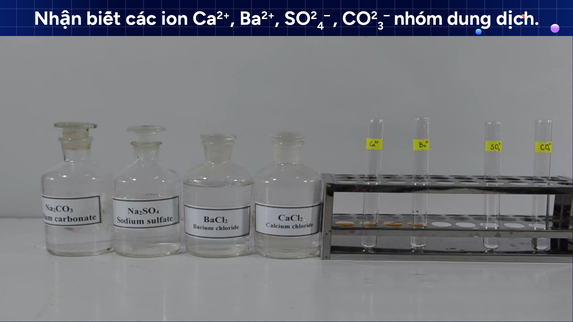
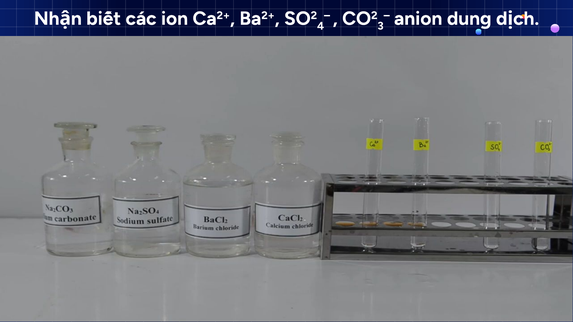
nhóm: nhóm -> anion (418, 19)
